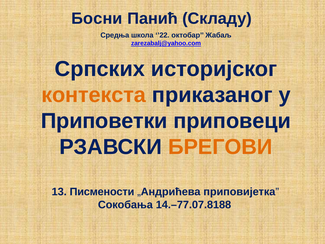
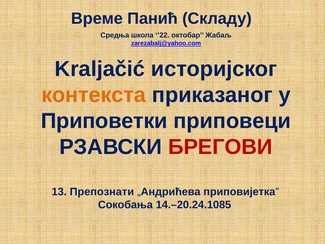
Босни: Босни -> Време (97, 19)
Српских: Српских -> Kraljačić (100, 69)
БРЕГОВИ colour: orange -> red (220, 147)
Писмености: Писмености -> Препознати (102, 192)
14.–77.07.8188: 14.–77.07.8188 -> 14.–20.24.1085 (193, 205)
